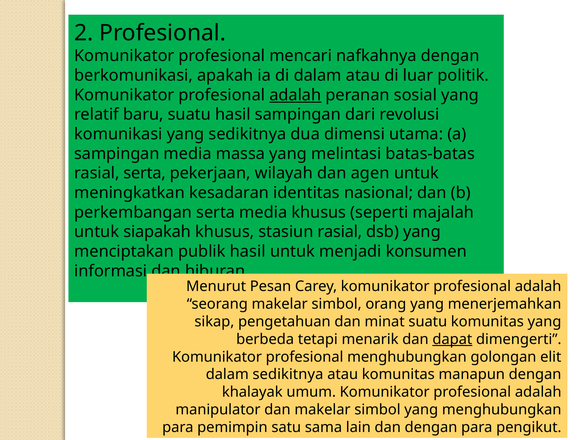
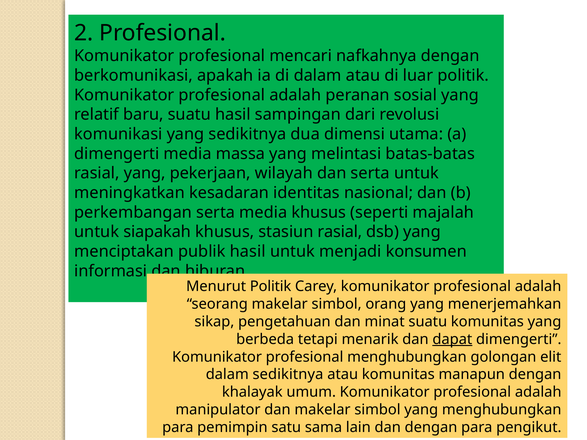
adalah underline: present -> none (295, 95)
sampingan: sampingan -> dimengerti (117, 154)
rasial serta: serta -> yang (145, 173)
dan agen: agen -> serta (370, 173)
Menurut Pesan: Pesan -> Politik (271, 287)
